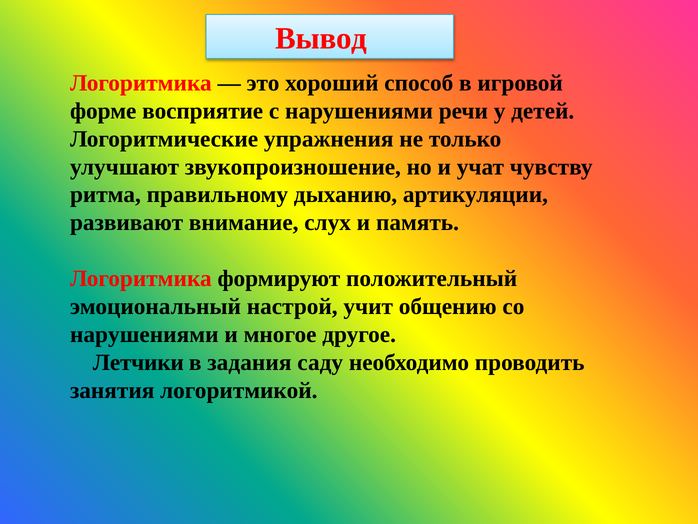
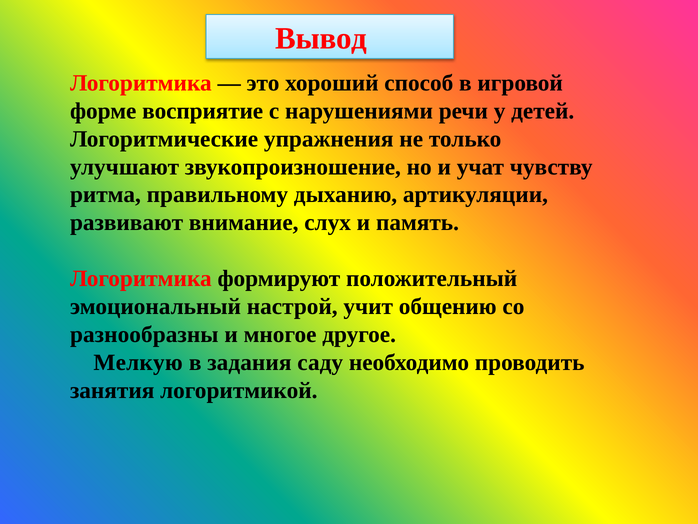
нарушениями: нарушениями -> разнообразны (144, 334)
Летчики: Летчики -> Мелкую (138, 362)
